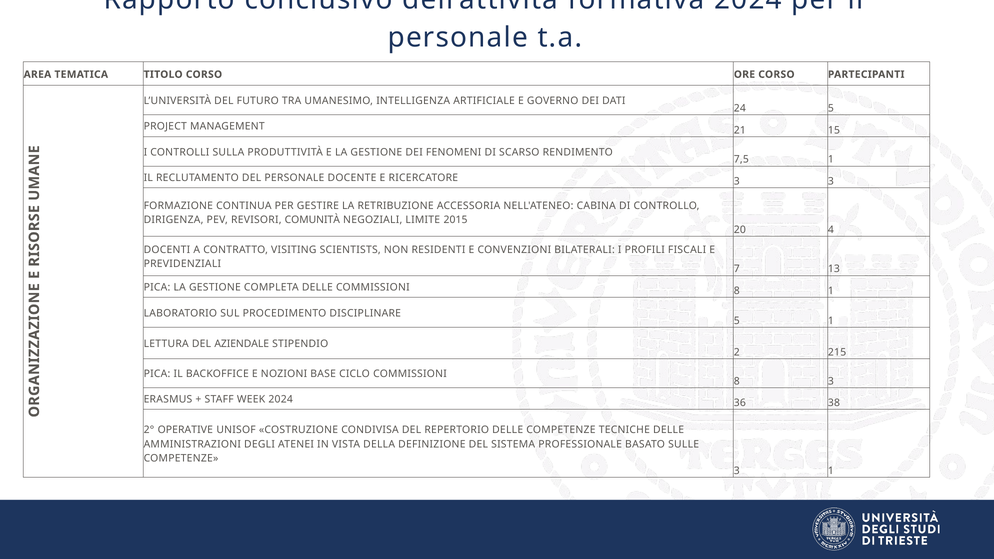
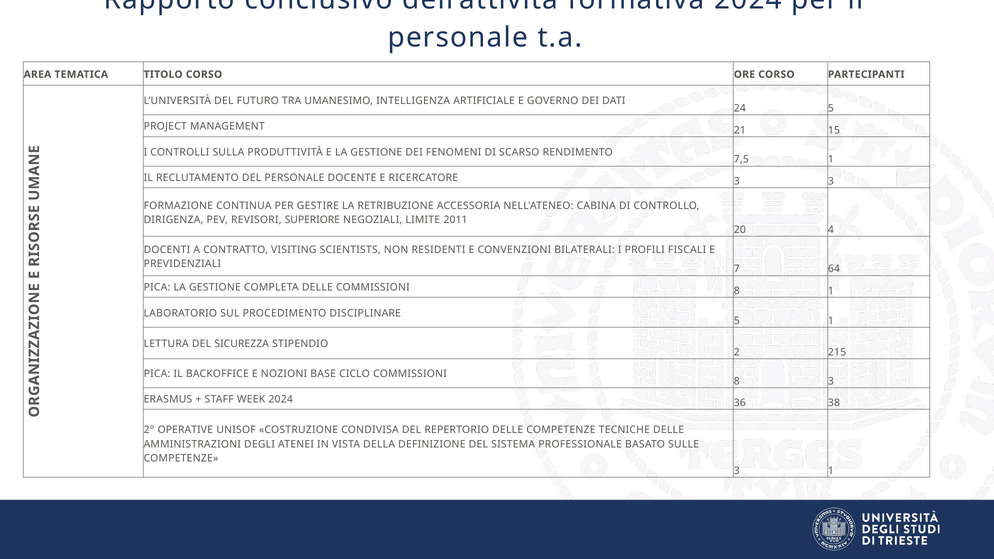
COMUNITÀ: COMUNITÀ -> SUPERIORE (312, 220)
2015: 2015 -> 2011 (456, 220)
13: 13 -> 64 (834, 269)
AZIENDALE: AZIENDALE -> SICUREZZA (242, 344)
